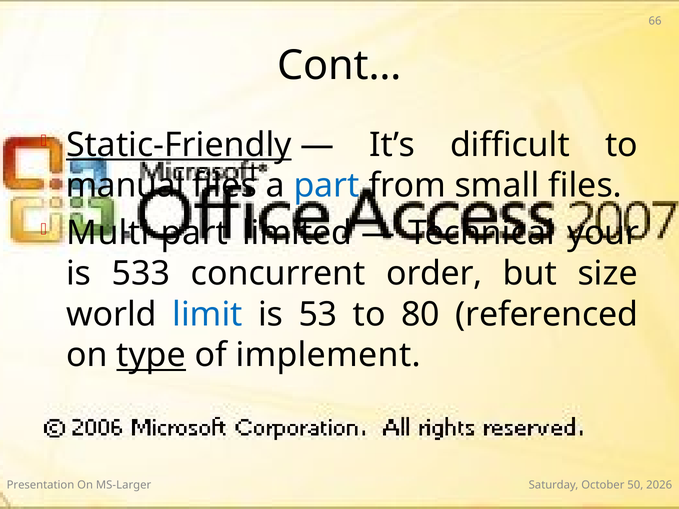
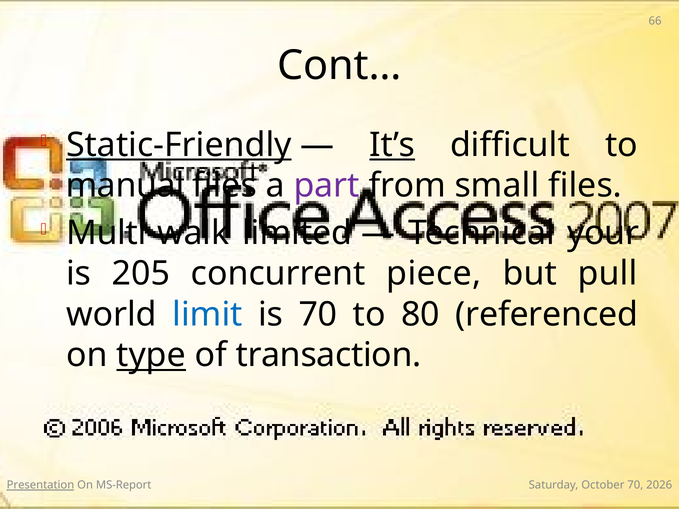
It’s underline: none -> present (392, 145)
part colour: blue -> purple (327, 186)
Multi-part: Multi-part -> Multi-walk (148, 233)
533: 533 -> 205 (141, 274)
order: order -> piece (434, 274)
size: size -> pull (608, 274)
is 53: 53 -> 70 (318, 315)
implement: implement -> transaction (329, 355)
Presentation underline: none -> present (40, 485)
MS-Larger: MS-Larger -> MS-Report (124, 485)
50: 50 -> 70 (635, 485)
